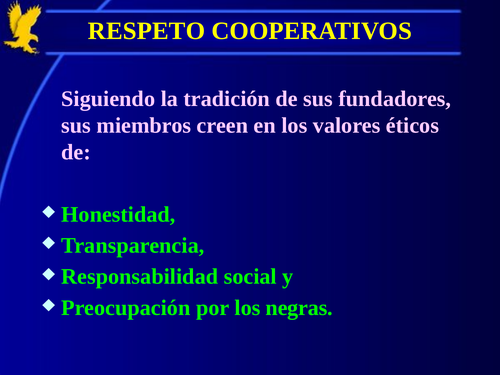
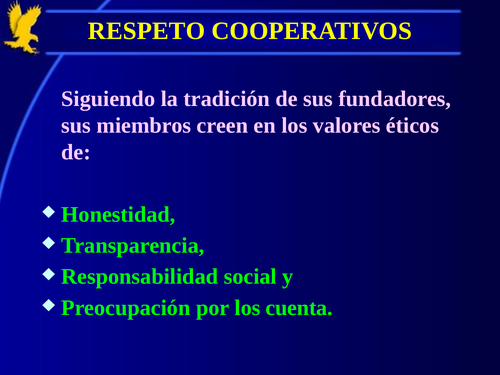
negras: negras -> cuenta (299, 308)
